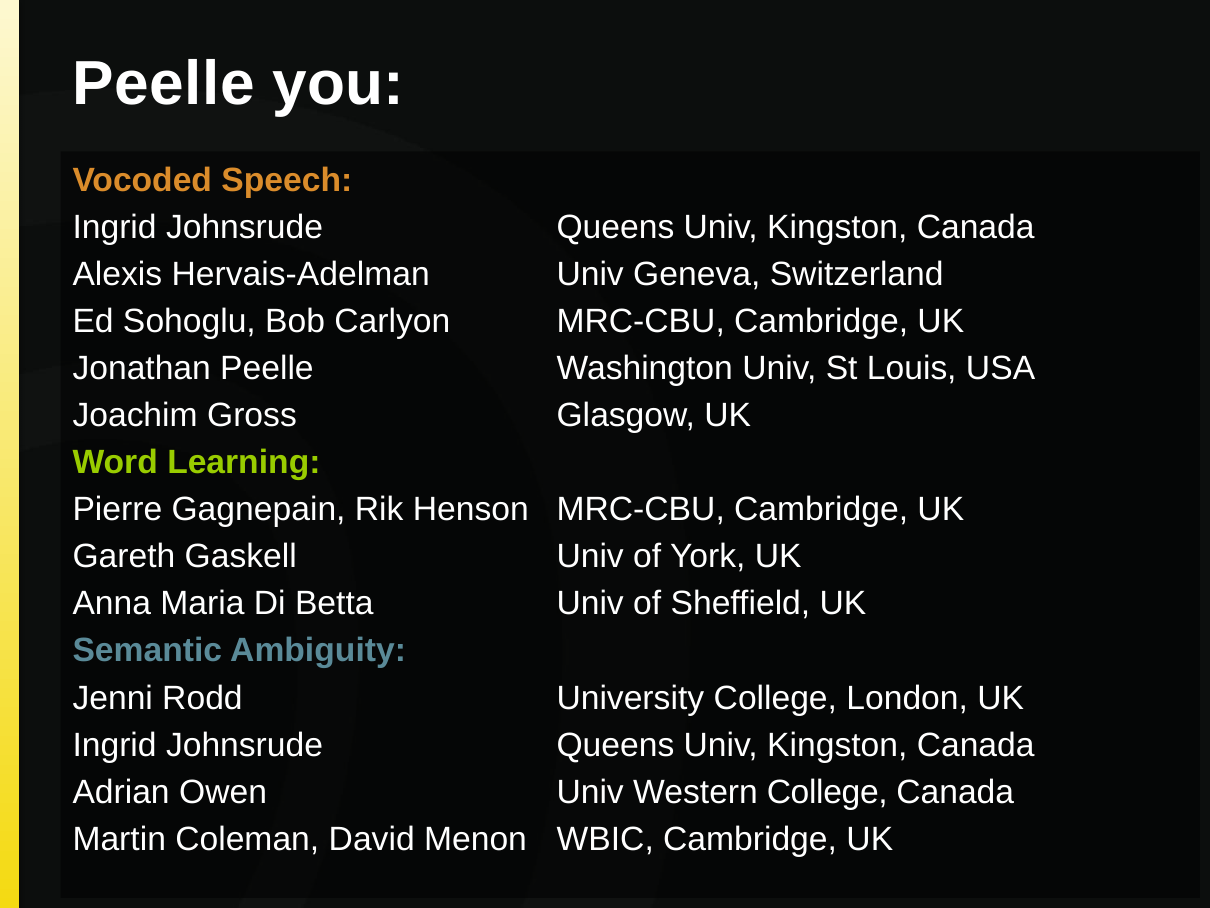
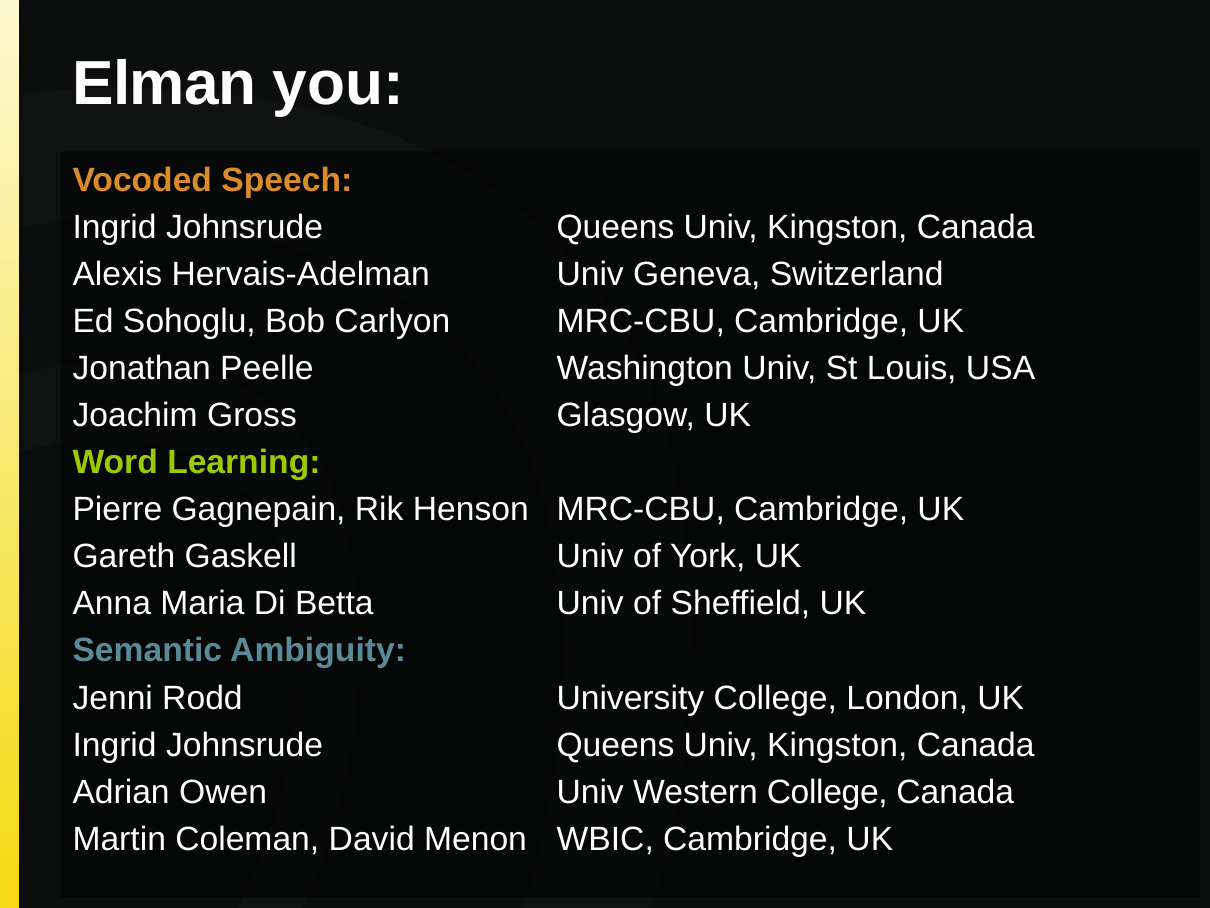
Peelle: Peelle -> Elman (164, 84)
